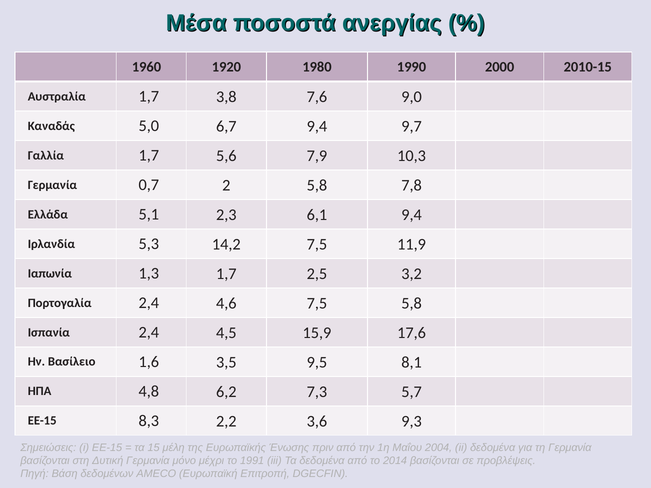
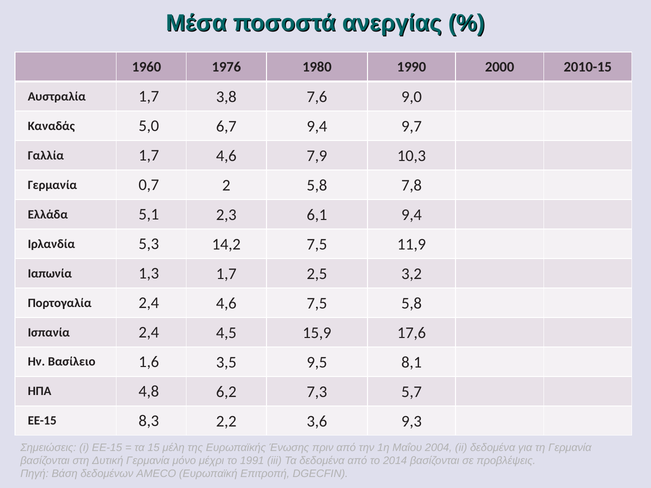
1920: 1920 -> 1976 (226, 67)
1,7 5,6: 5,6 -> 4,6 (226, 156)
